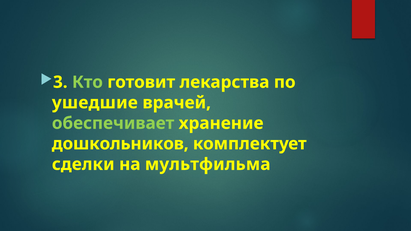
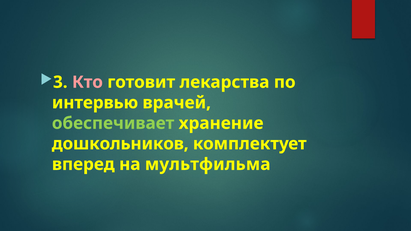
Кто colour: light green -> pink (87, 82)
ушедшие: ушедшие -> интервью (95, 103)
сделки: сделки -> вперед (83, 164)
